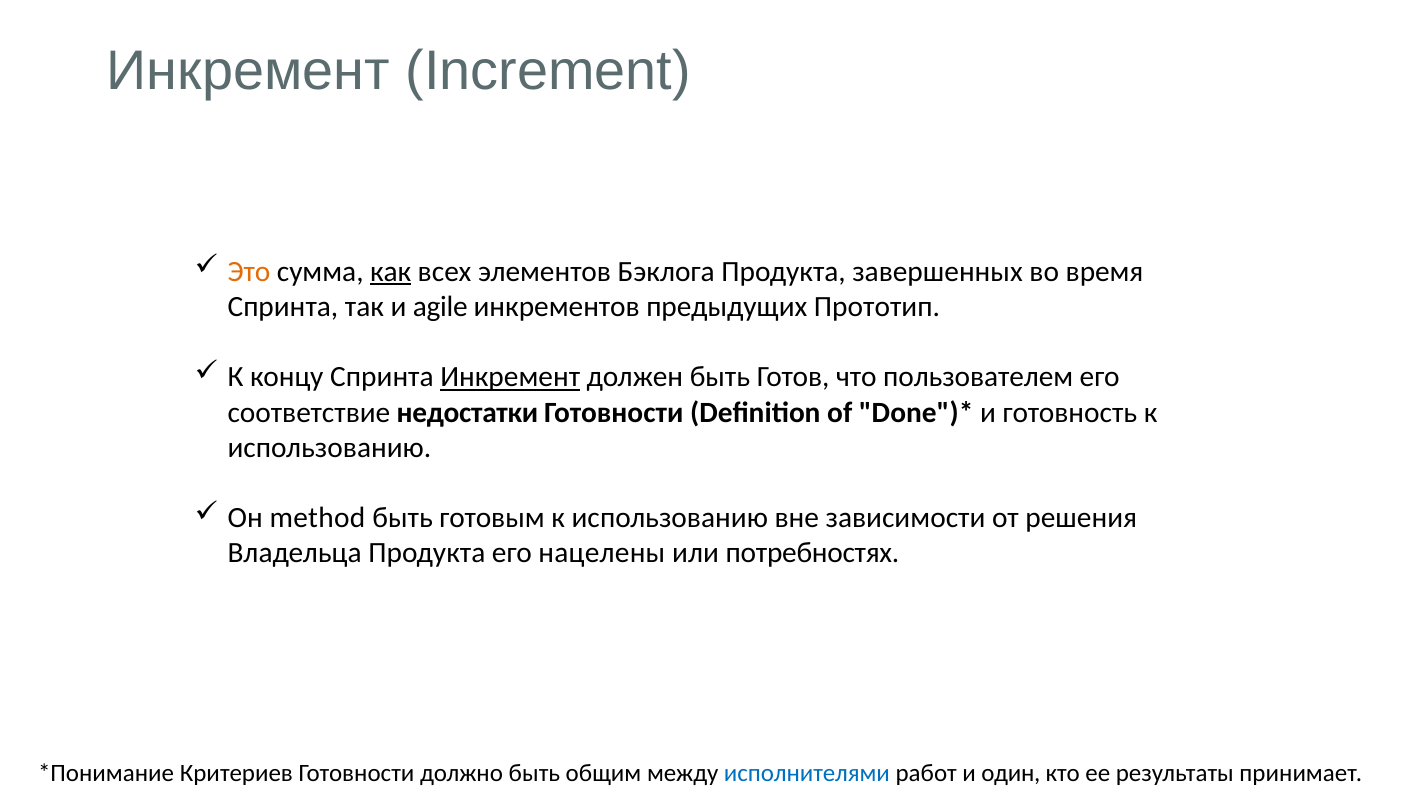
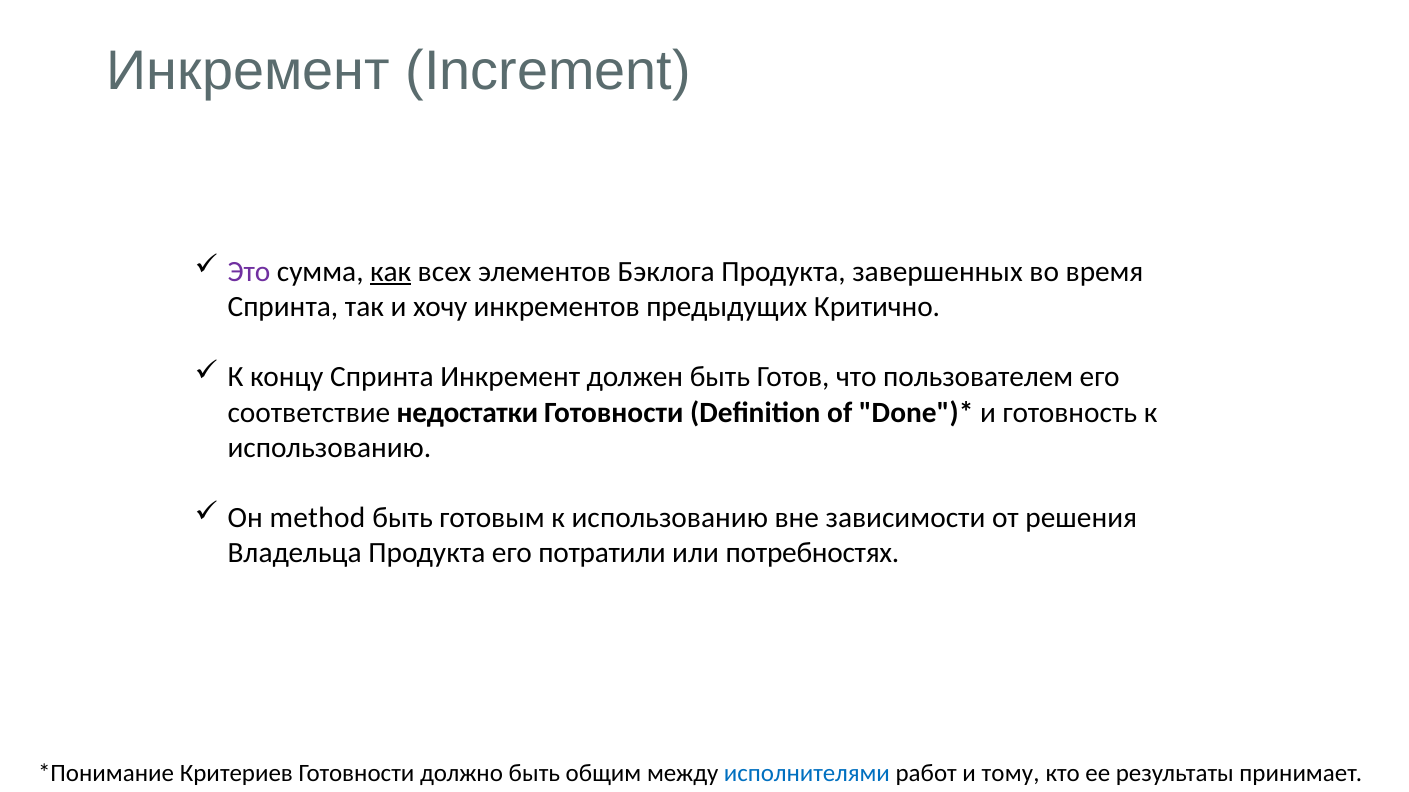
Это colour: orange -> purple (249, 272)
agile: agile -> хочу (440, 307)
Прототип: Прототип -> Критично (877, 307)
Инкремент underline: present -> none (510, 377)
нацелены: нацелены -> потратили (602, 554)
один: один -> тому (1011, 774)
